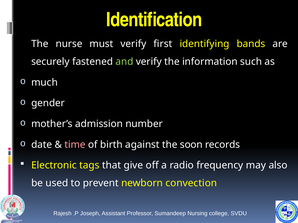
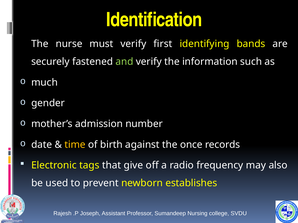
time colour: pink -> yellow (75, 145)
soon: soon -> once (191, 145)
convection: convection -> establishes (191, 184)
